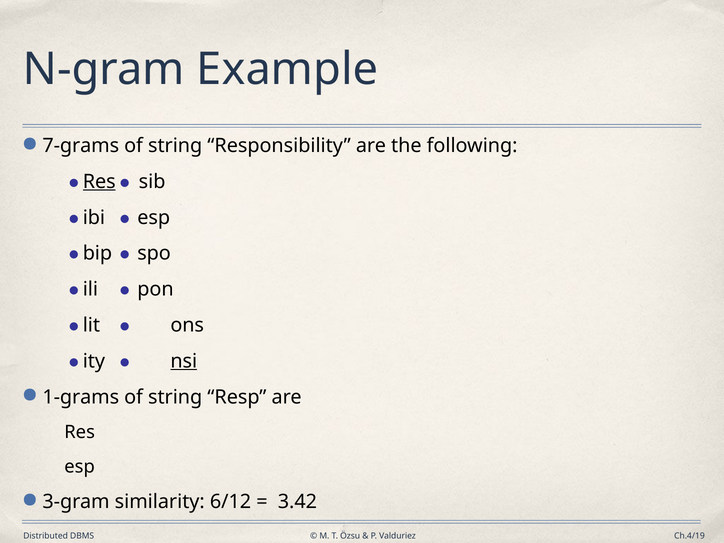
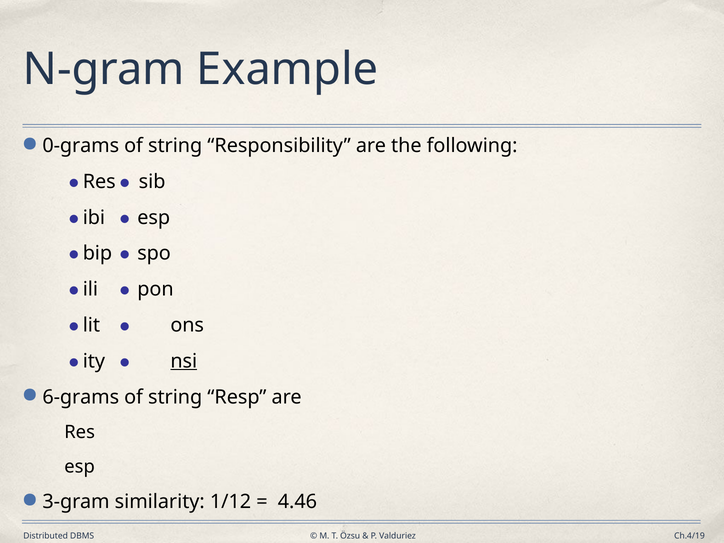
7-grams: 7-grams -> 0-grams (81, 146)
Res underline: present -> none (99, 182)
1-grams: 1-grams -> 6-grams (81, 397)
6/12: 6/12 -> 1/12 (231, 502)
3.42: 3.42 -> 4.46 (297, 502)
